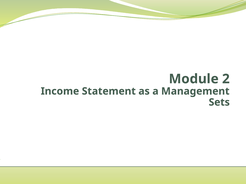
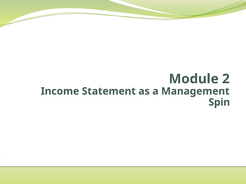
Sets: Sets -> Spin (219, 103)
